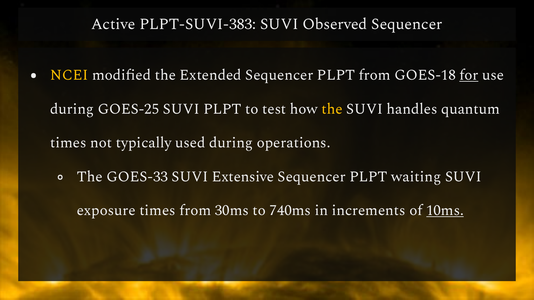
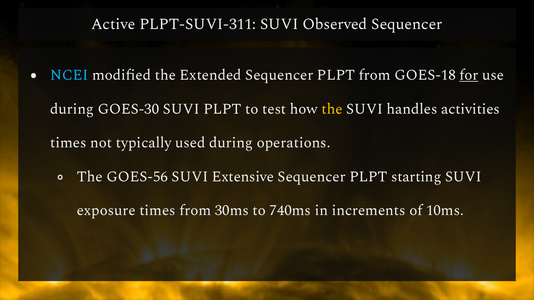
PLPT-SUVI-383: PLPT-SUVI-383 -> PLPT-SUVI-311 (198, 24)
NCEI colour: yellow -> light blue (69, 75)
GOES-25: GOES-25 -> GOES-30 (128, 109)
quantum: quantum -> activities (471, 109)
GOES-33: GOES-33 -> GOES-56 (137, 177)
waiting: waiting -> starting (416, 177)
10ms underline: present -> none (445, 211)
